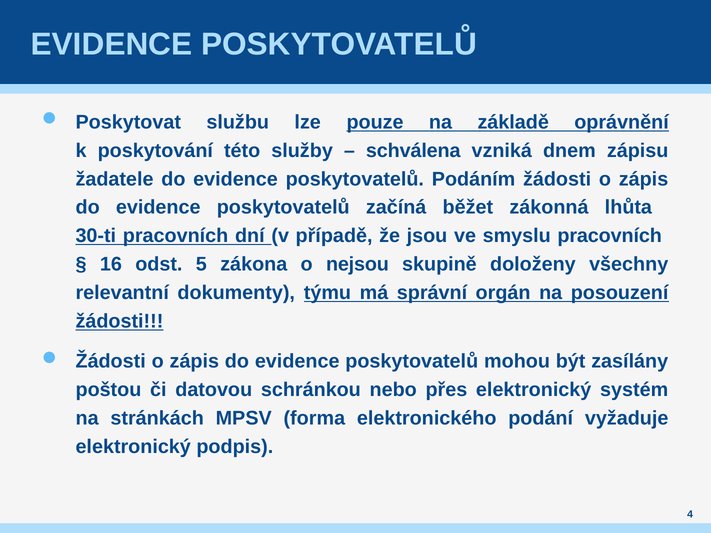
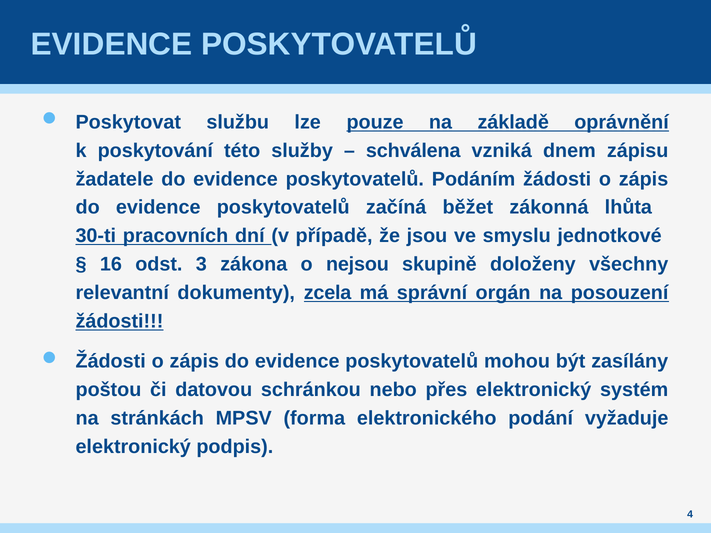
smyslu pracovních: pracovních -> jednotkové (610, 236)
5: 5 -> 3 (201, 264)
týmu: týmu -> zcela (328, 293)
